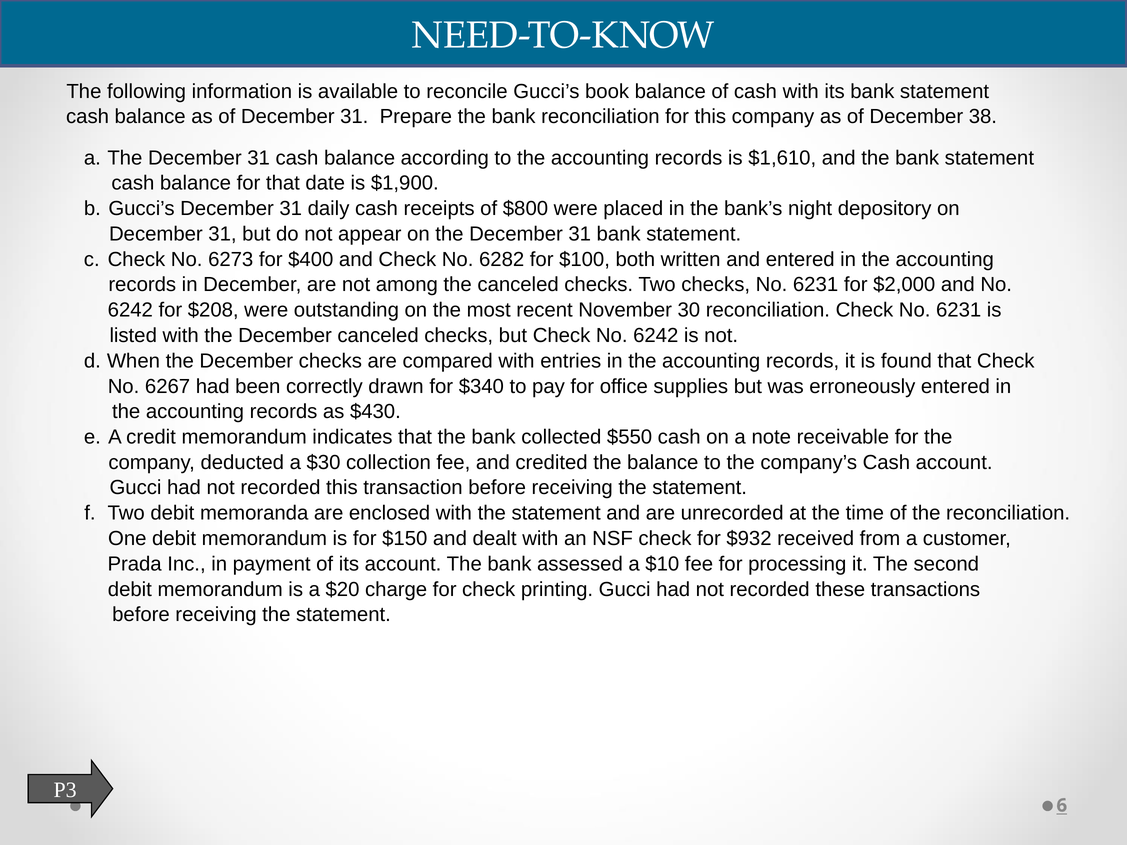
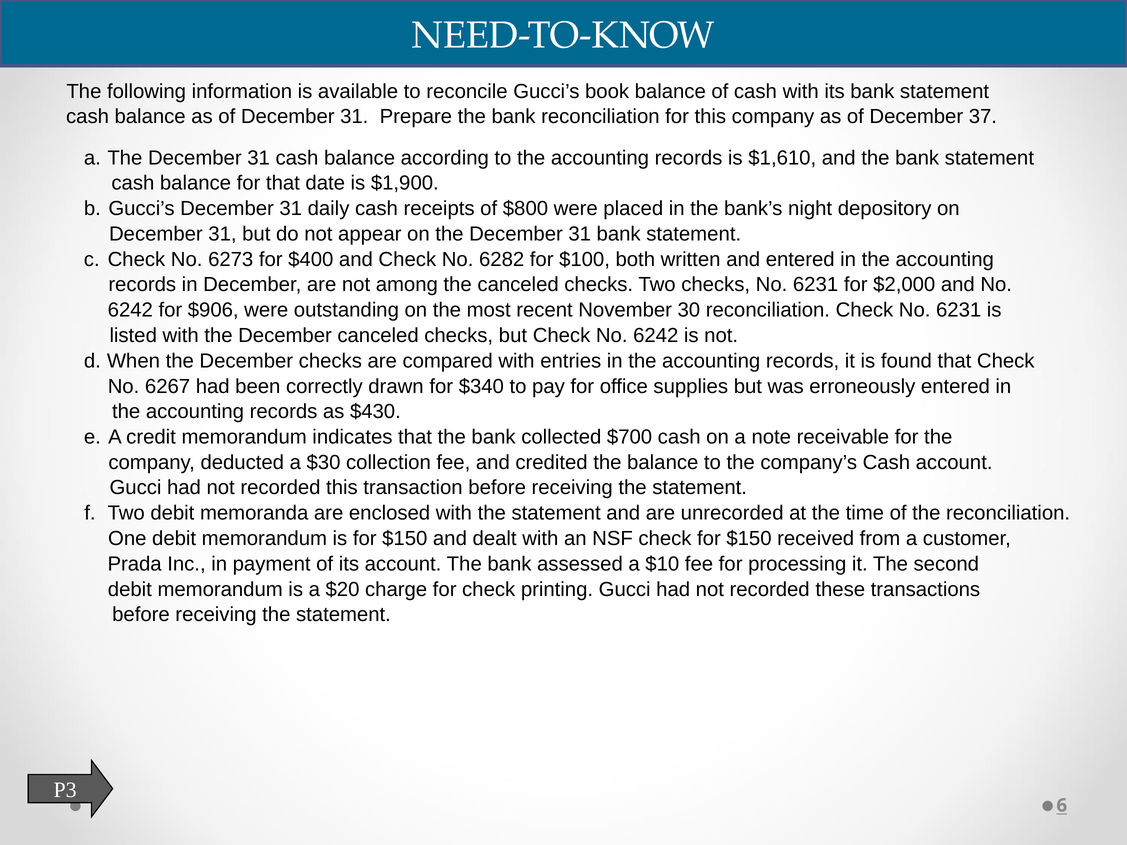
38: 38 -> 37 (983, 117)
$208: $208 -> $906 (213, 310)
$550: $550 -> $700 (630, 437)
check for $932: $932 -> $150 (749, 539)
